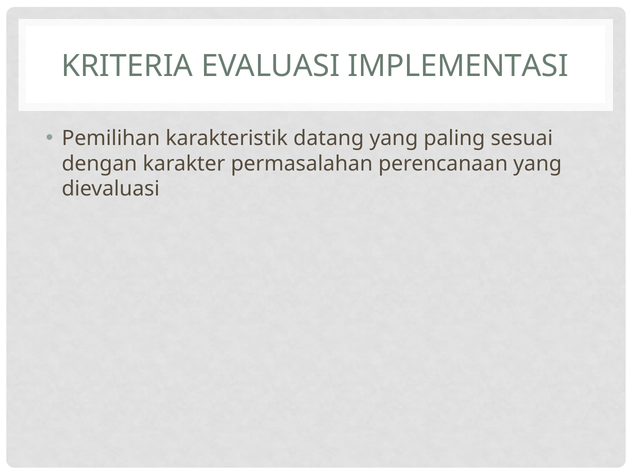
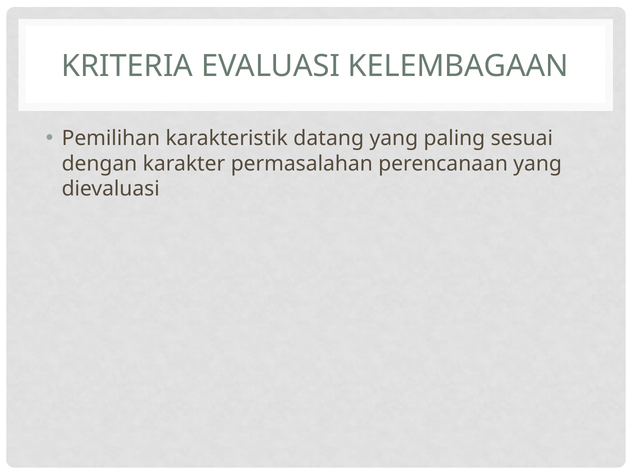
IMPLEMENTASI: IMPLEMENTASI -> KELEMBAGAAN (458, 66)
